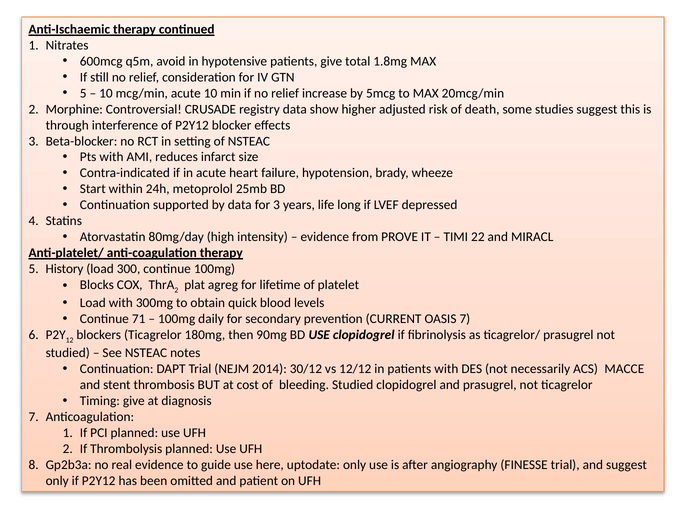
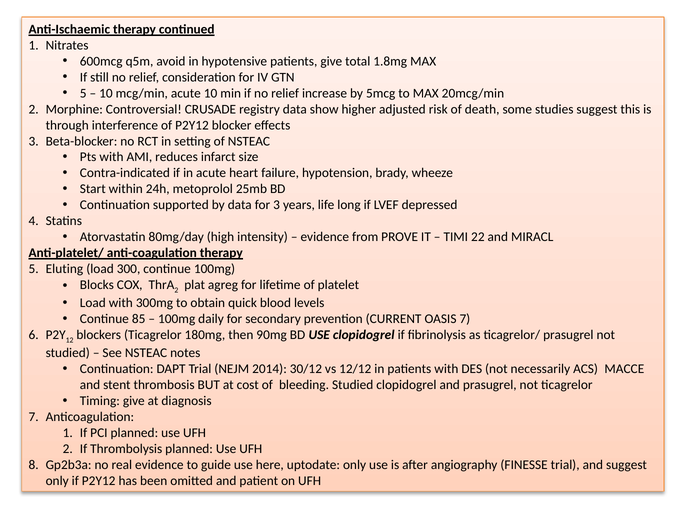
History: History -> Eluting (64, 269)
71: 71 -> 85 (139, 319)
